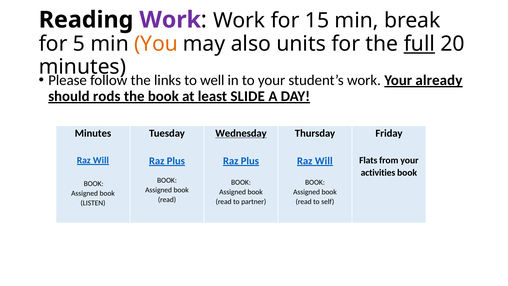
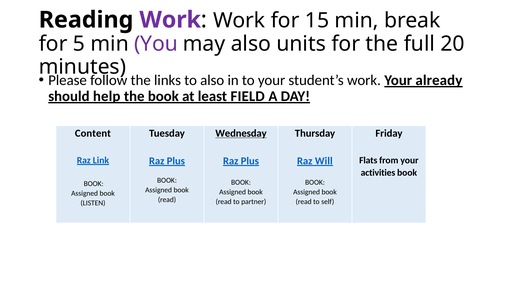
You colour: orange -> purple (156, 44)
full underline: present -> none (419, 44)
to well: well -> also (212, 80)
rods: rods -> help (107, 96)
SLIDE: SLIDE -> FIELD (248, 96)
Minutes: Minutes -> Content (93, 133)
Will: Will -> Link (101, 160)
